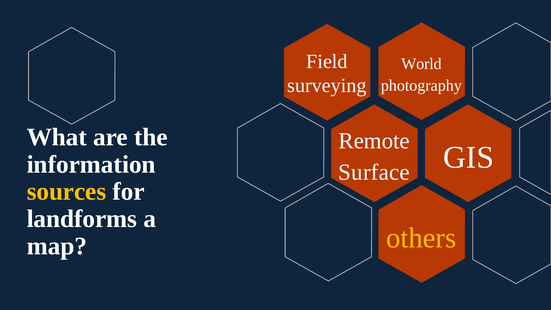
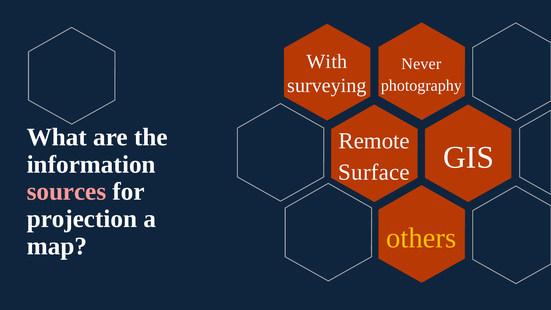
Field: Field -> With (327, 61)
World: World -> Never (421, 64)
sources colour: yellow -> pink (66, 192)
landforms: landforms -> projection (82, 219)
